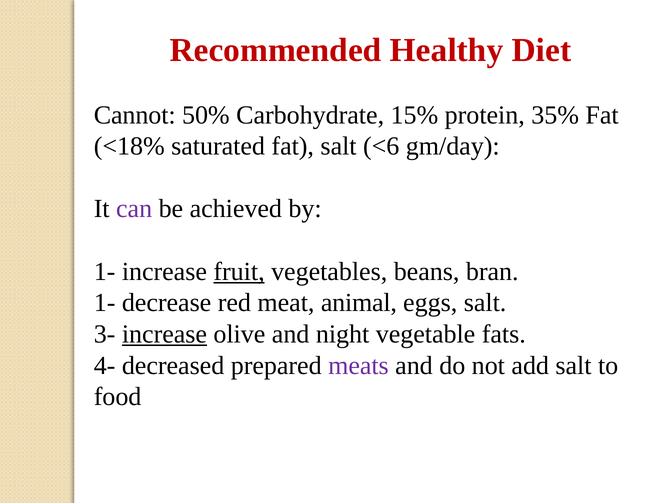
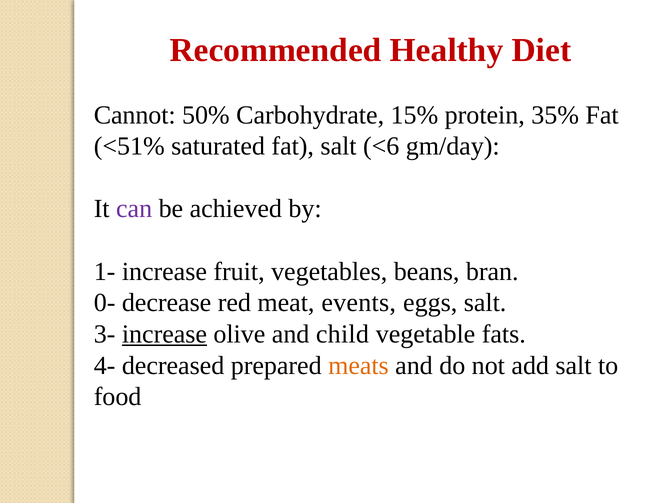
<18%: <18% -> <51% (129, 146)
fruit underline: present -> none (239, 271)
1-: 1- -> 0- (105, 303)
animal: animal -> events (359, 303)
night: night -> child (342, 334)
meats colour: purple -> orange (358, 365)
